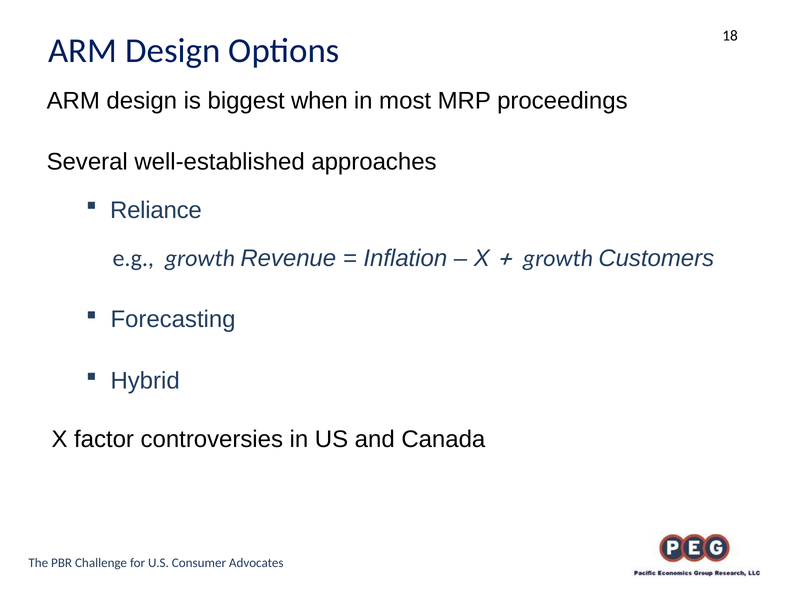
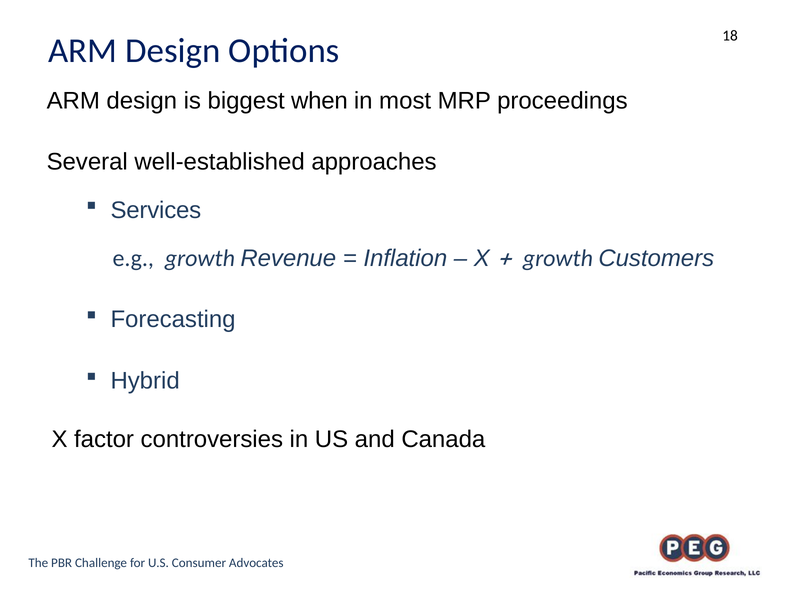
Reliance: Reliance -> Services (156, 211)
